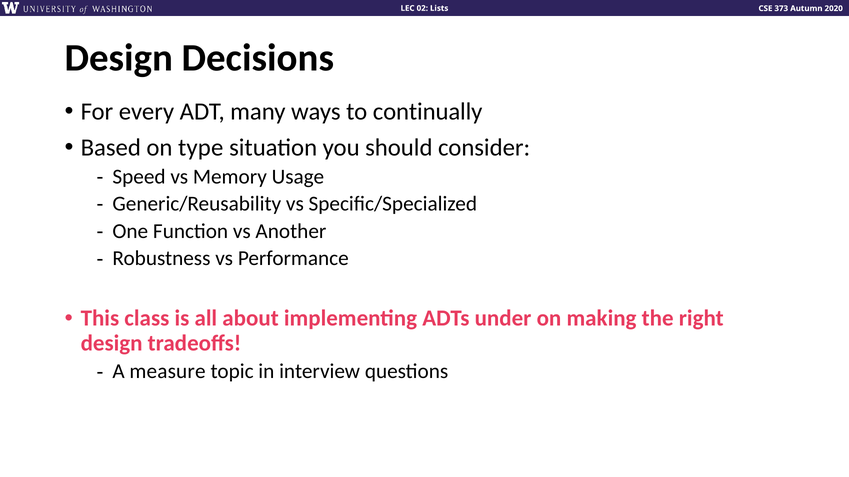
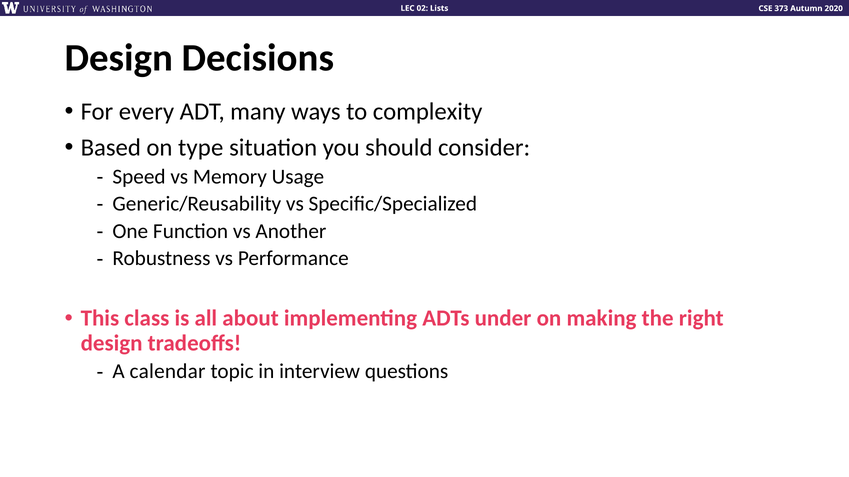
continually: continually -> complexity (428, 112)
measure: measure -> calendar (167, 372)
